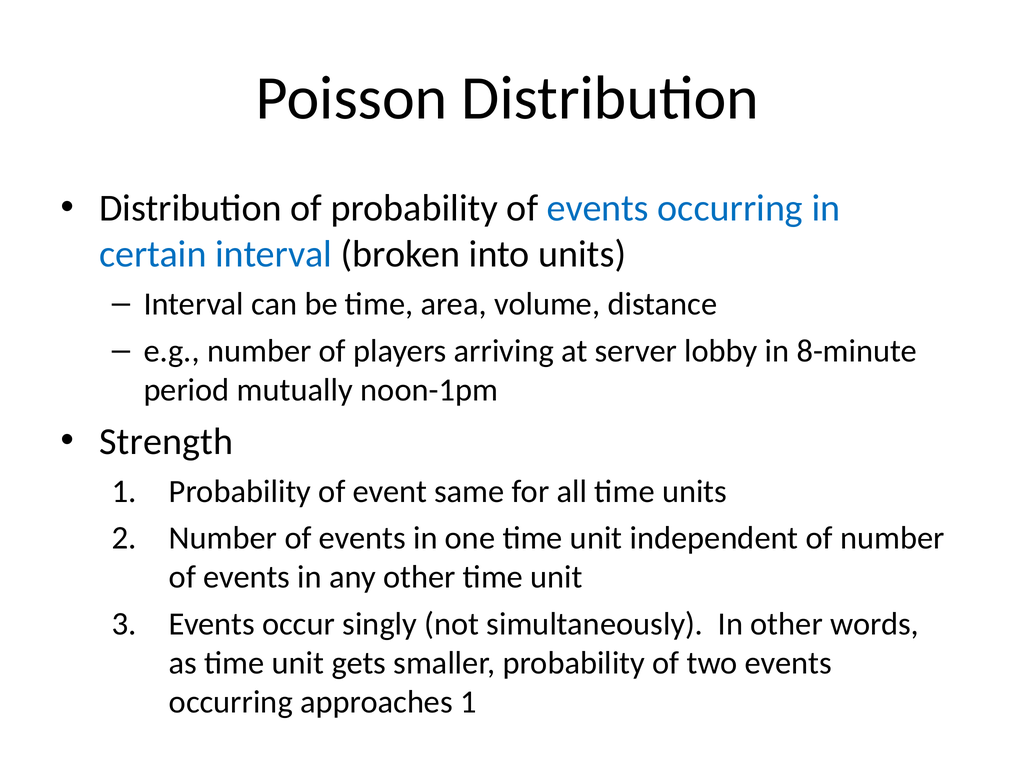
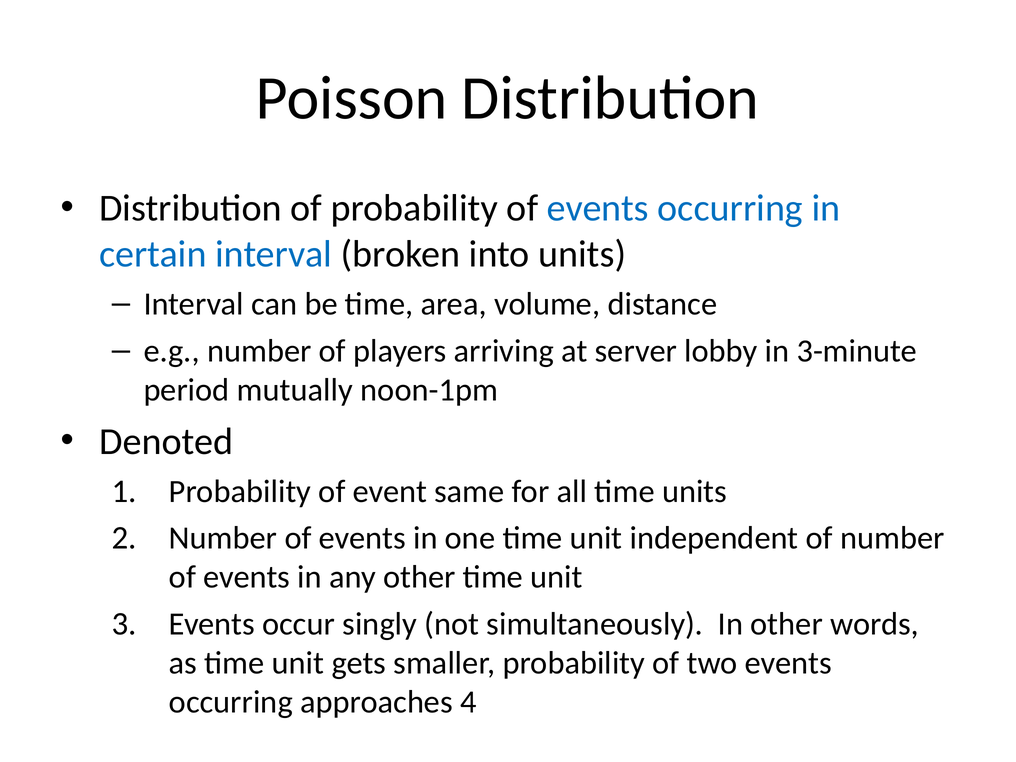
8-minute: 8-minute -> 3-minute (857, 351)
Strength: Strength -> Denoted (166, 442)
approaches 1: 1 -> 4 (468, 702)
